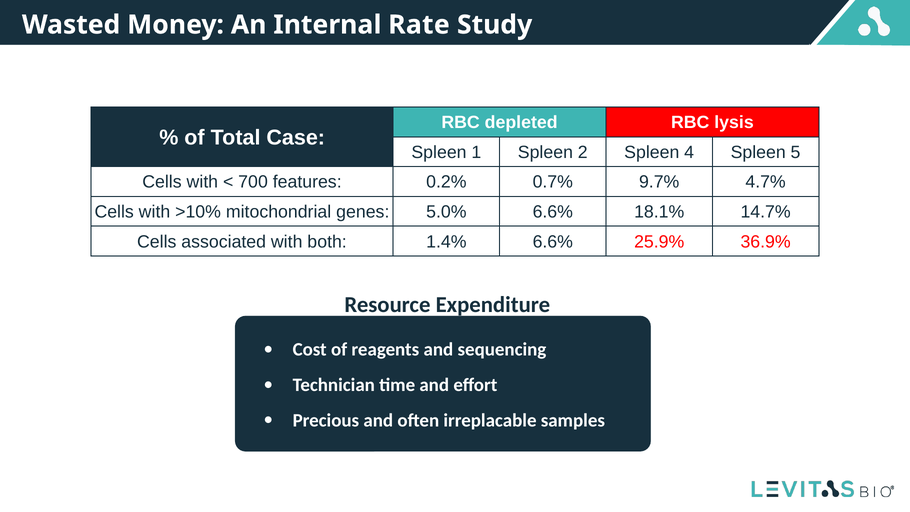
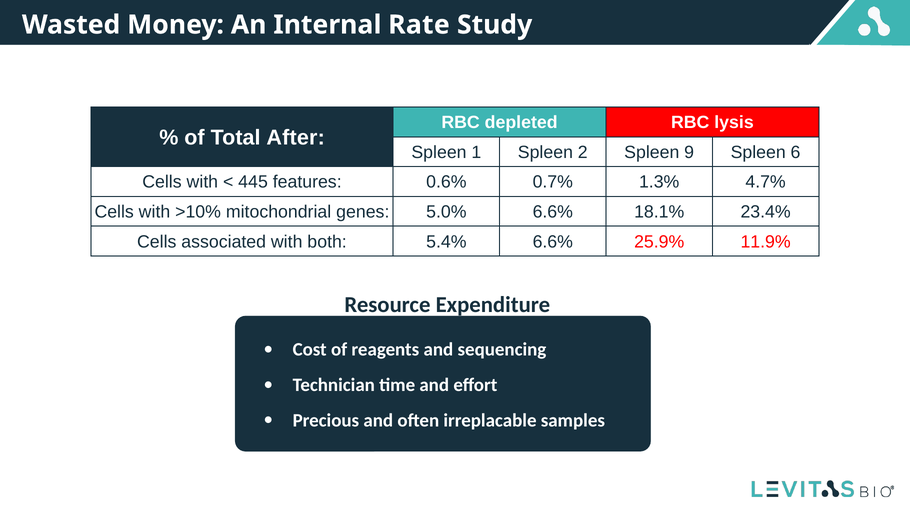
Case: Case -> After (296, 138)
4: 4 -> 9 (689, 152)
5: 5 -> 6 (796, 152)
700: 700 -> 445 (253, 182)
0.2%: 0.2% -> 0.6% (446, 182)
9.7%: 9.7% -> 1.3% (659, 182)
14.7%: 14.7% -> 23.4% (766, 212)
1.4%: 1.4% -> 5.4% (446, 242)
36.9%: 36.9% -> 11.9% (766, 242)
